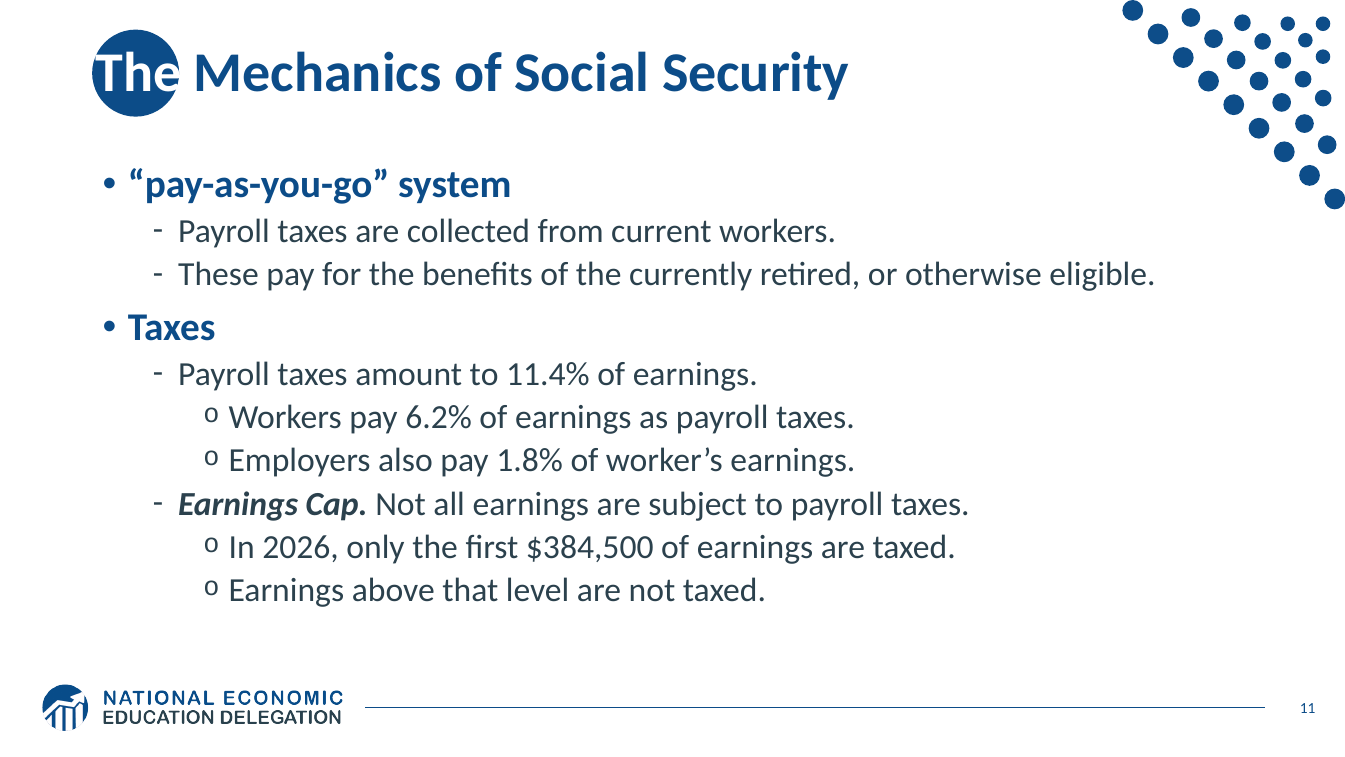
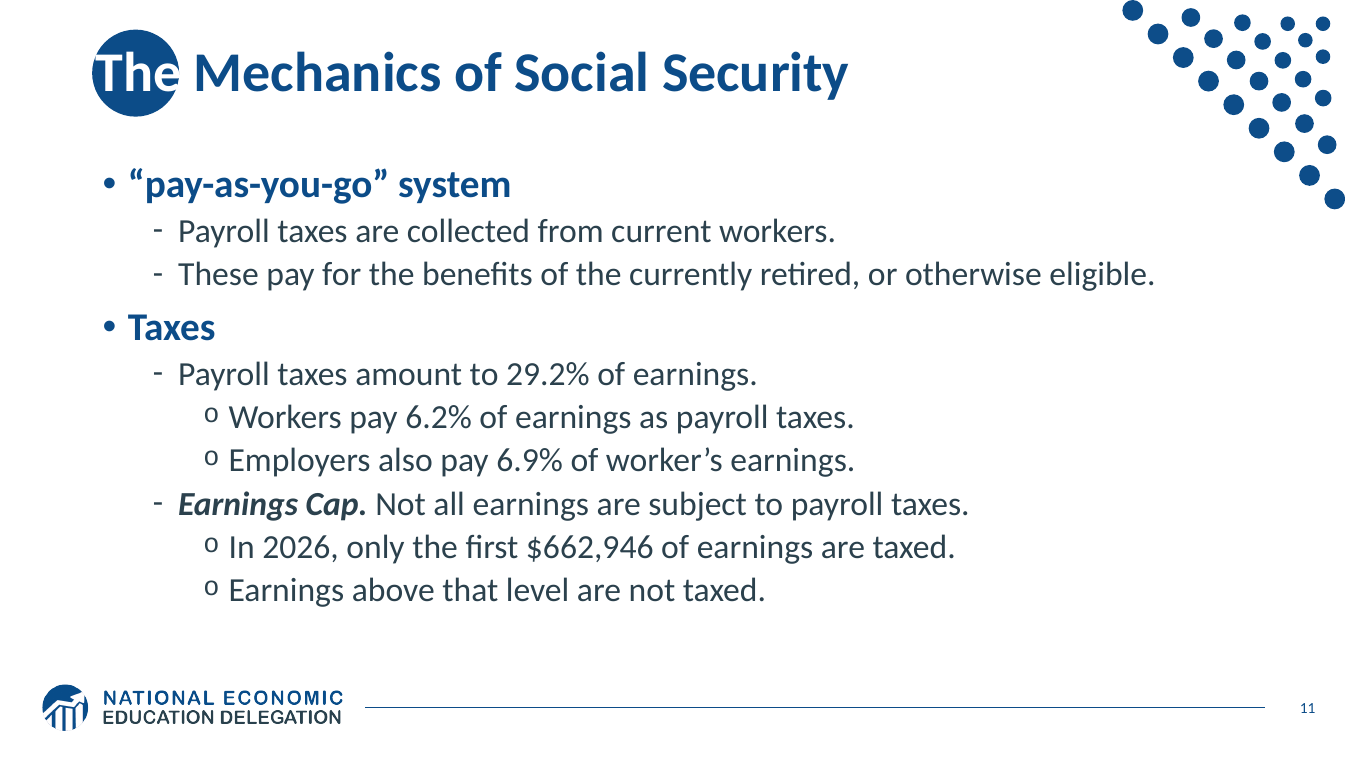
11.4%: 11.4% -> 29.2% (548, 374)
1.8%: 1.8% -> 6.9% (530, 460)
$384,500: $384,500 -> $662,946 (590, 547)
